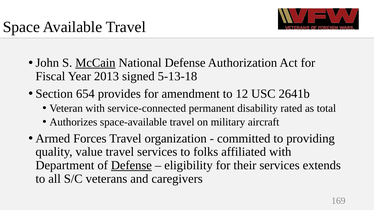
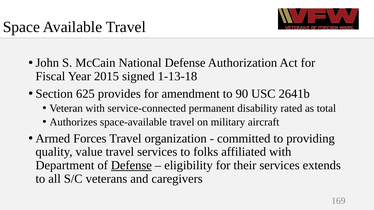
McCain underline: present -> none (95, 63)
2013: 2013 -> 2015 (106, 76)
5-13-18: 5-13-18 -> 1-13-18 (177, 76)
654: 654 -> 625 (85, 94)
12: 12 -> 90 (242, 94)
